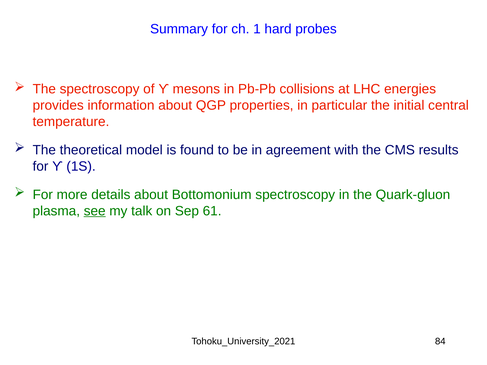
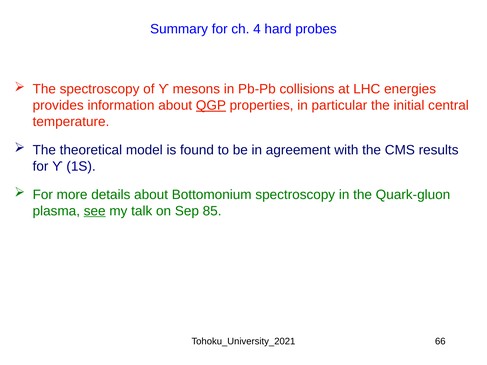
1: 1 -> 4 (257, 29)
QGP underline: none -> present (211, 105)
61: 61 -> 85 (212, 211)
84: 84 -> 66 (440, 342)
